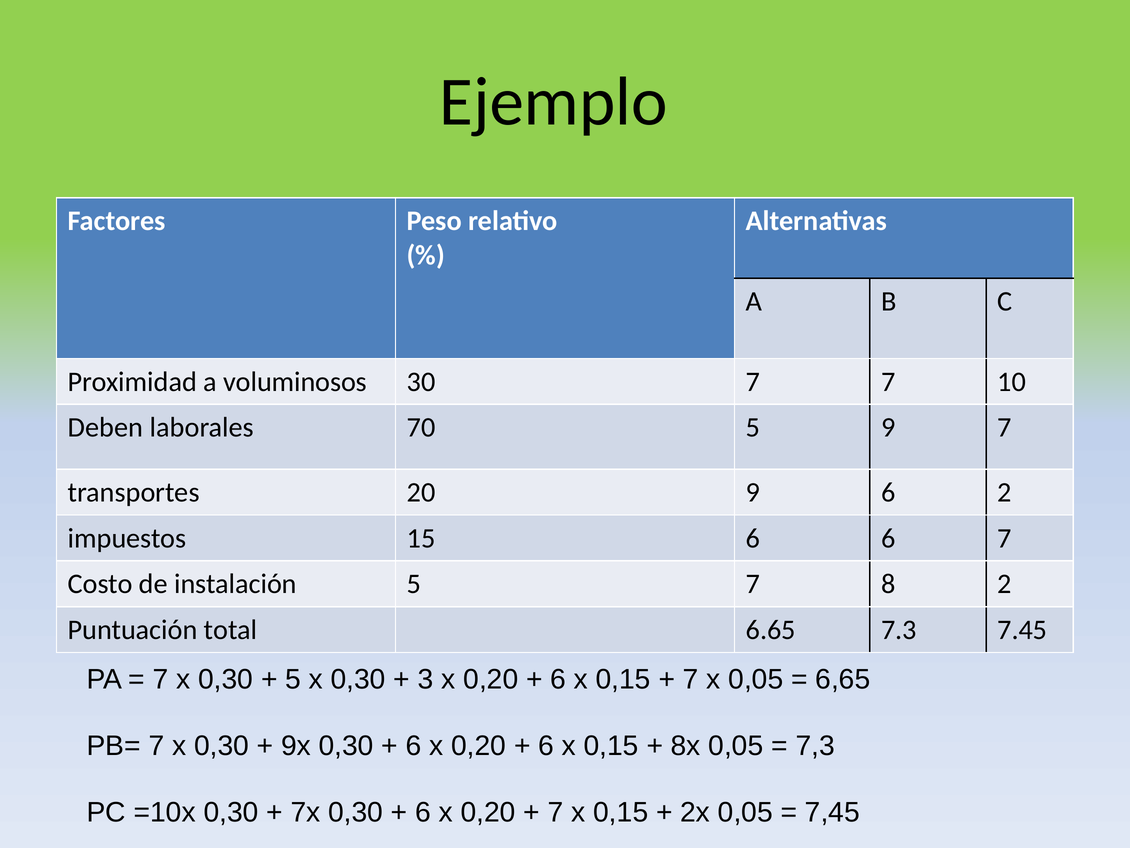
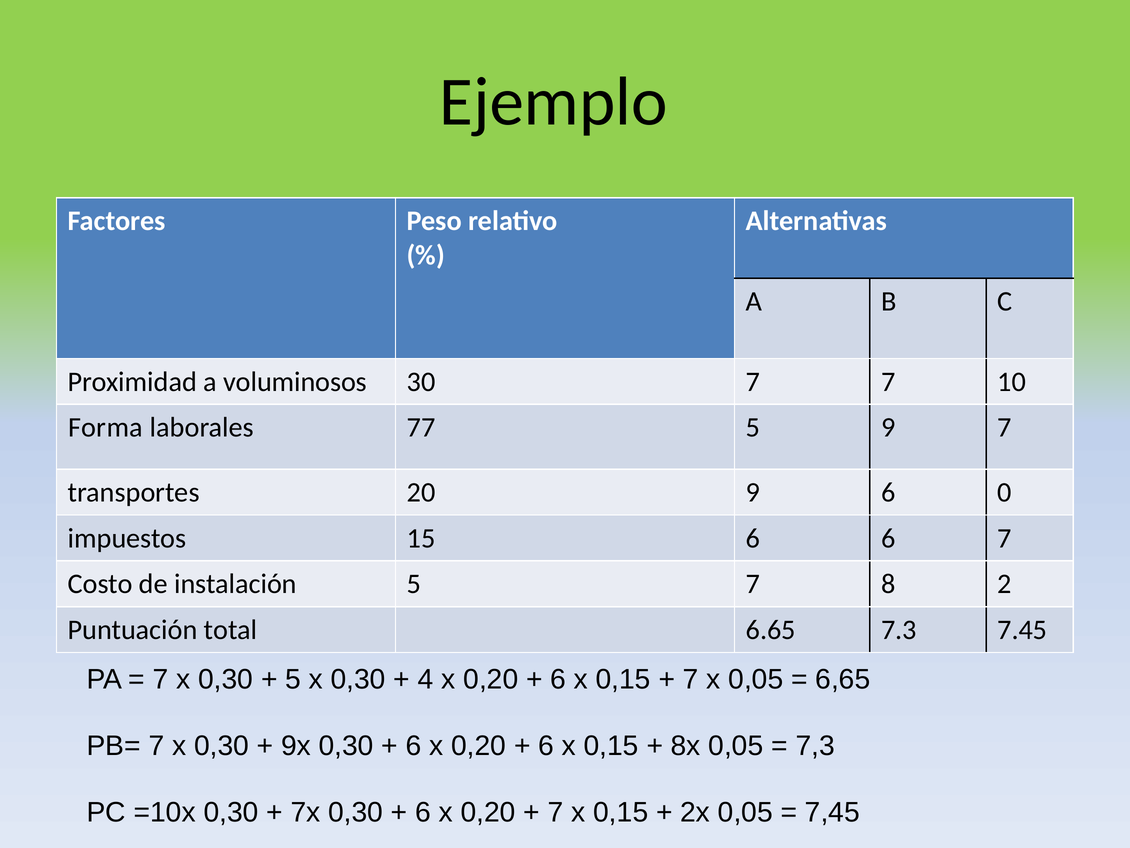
Deben: Deben -> Forma (105, 427)
70: 70 -> 77 (421, 427)
6 2: 2 -> 0 (1005, 492)
3: 3 -> 4 (426, 679)
